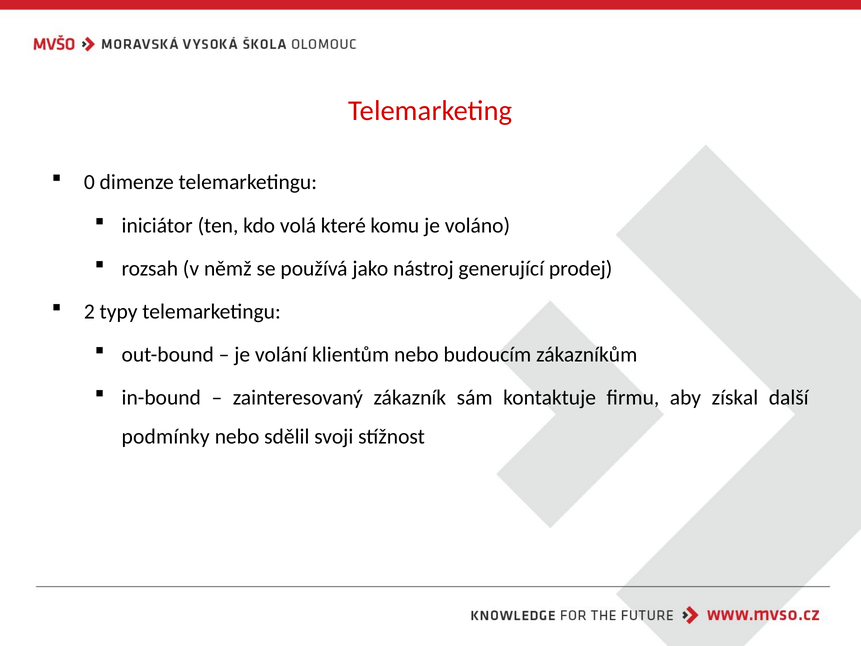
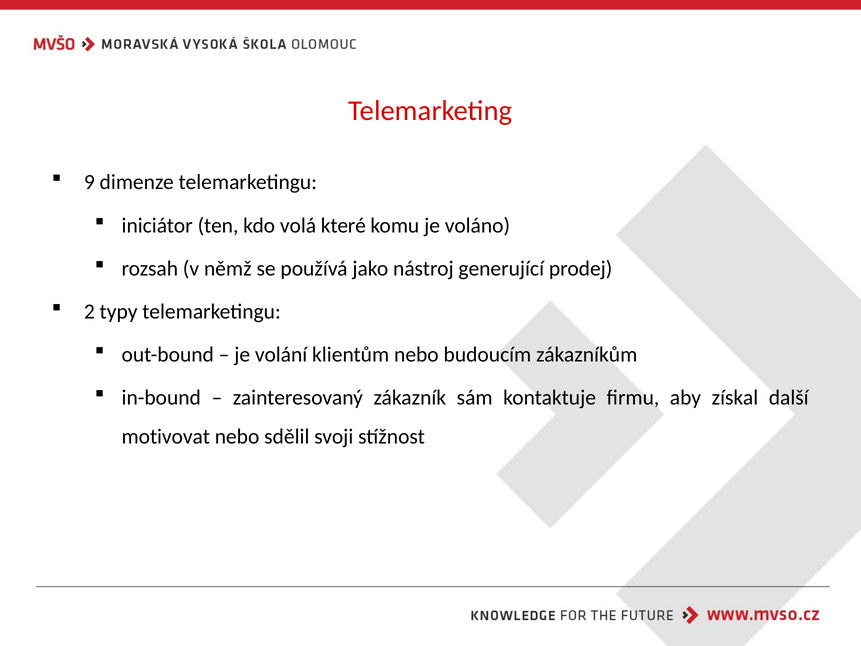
0: 0 -> 9 (89, 182)
podmínky: podmínky -> motivovat (166, 436)
